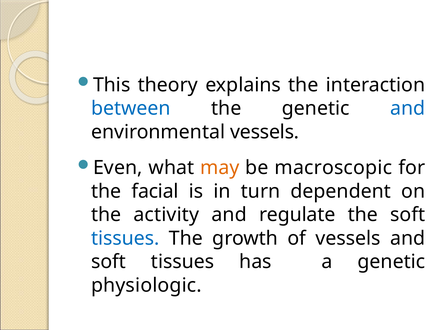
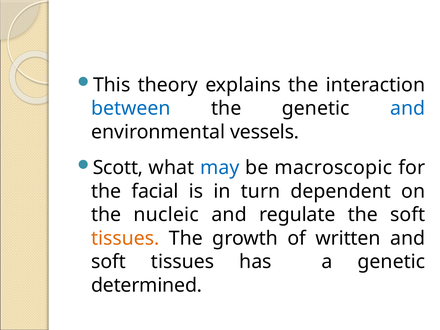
Even: Even -> Scott (118, 168)
may colour: orange -> blue (220, 168)
activity: activity -> nucleic (166, 215)
tissues colour: blue -> orange (125, 238)
of vessels: vessels -> written (348, 238)
physiologic: physiologic -> determined (147, 285)
